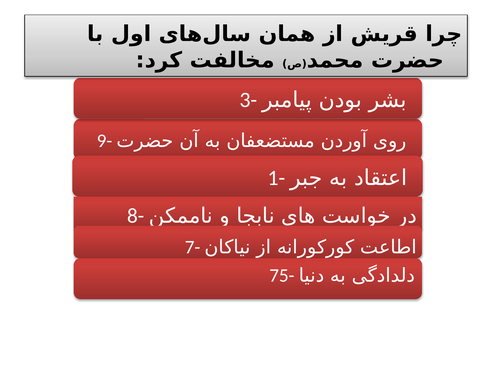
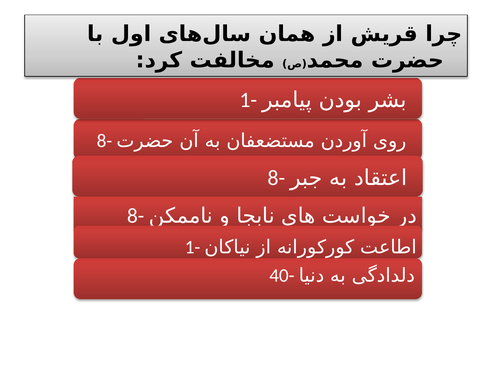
3-: 3- -> 1- (248, 100)
9-: 9- -> 8- (104, 141)
1-: 1- -> 8- (276, 178)
7-: 7- -> 1- (193, 247)
75-: 75- -> 40- (282, 276)
